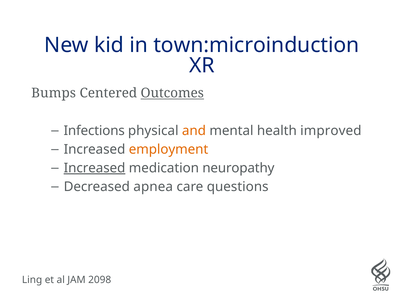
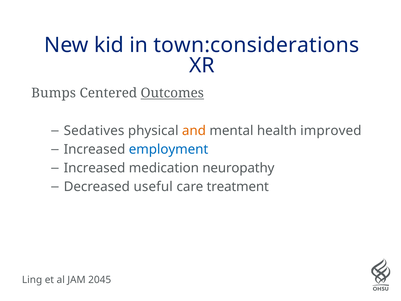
town:microinduction: town:microinduction -> town:considerations (256, 45)
Infections: Infections -> Sedatives (94, 131)
employment colour: orange -> blue (169, 149)
Increased underline: present -> none (95, 168)
apnea: apnea -> useful (153, 187)
questions: questions -> treatment (238, 187)
2098: 2098 -> 2045 (100, 280)
